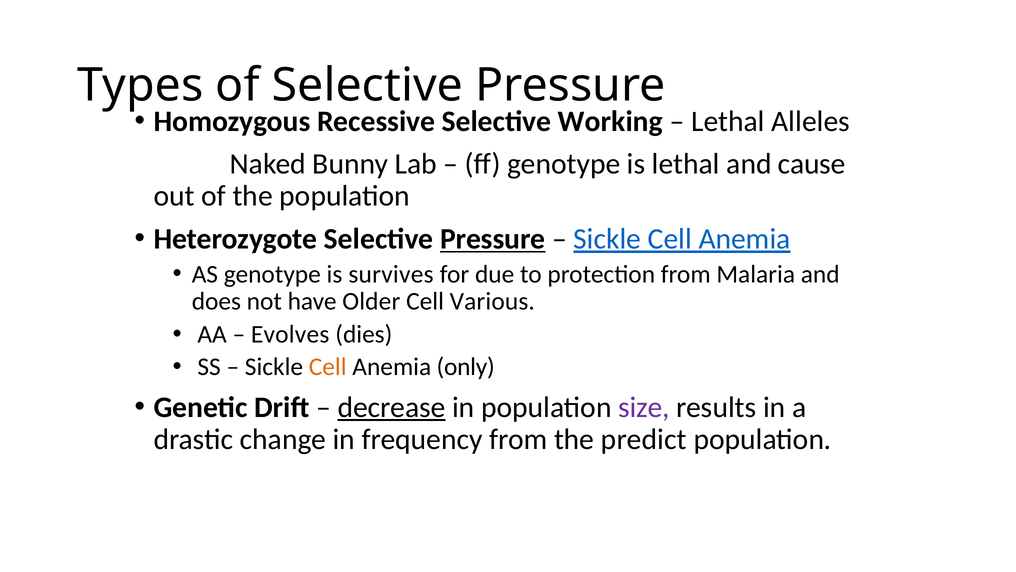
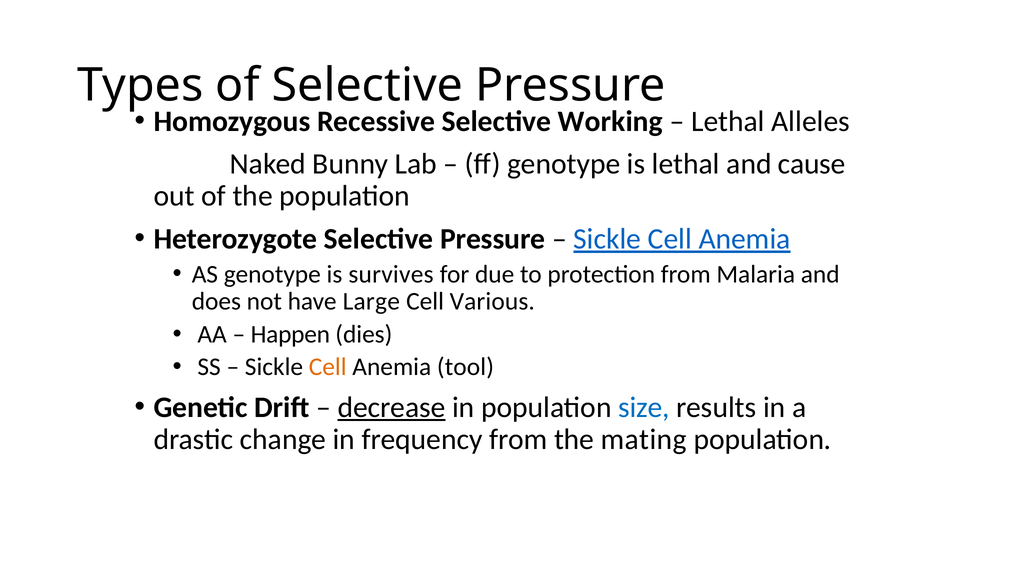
Pressure underline: present -> none (493, 239)
Older: Older -> Large (371, 301)
Evolves: Evolves -> Happen (290, 334)
only: only -> tool (465, 367)
size colour: purple -> blue (644, 407)
predict: predict -> mating (644, 439)
